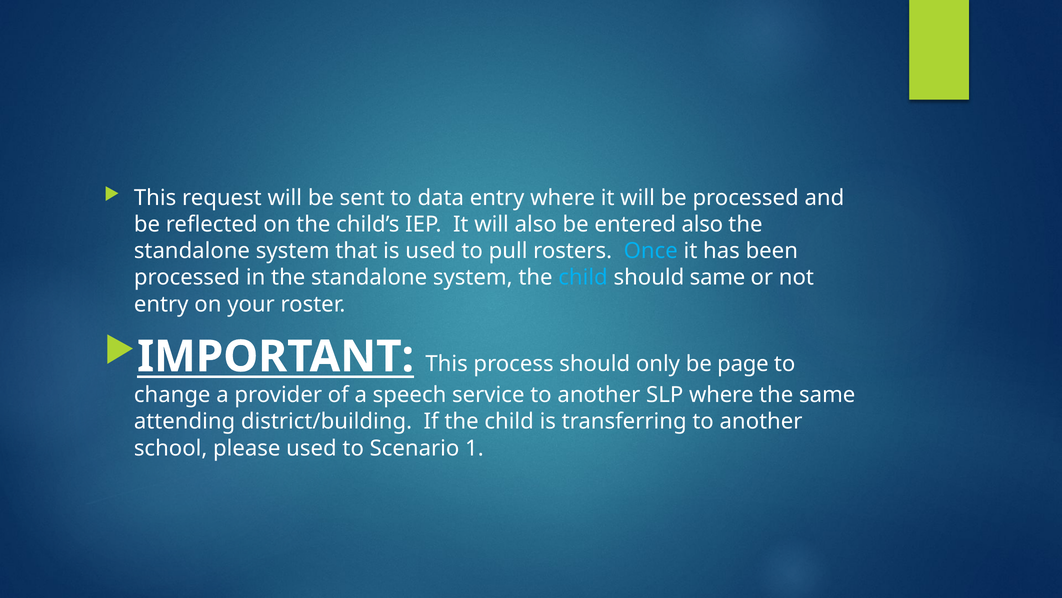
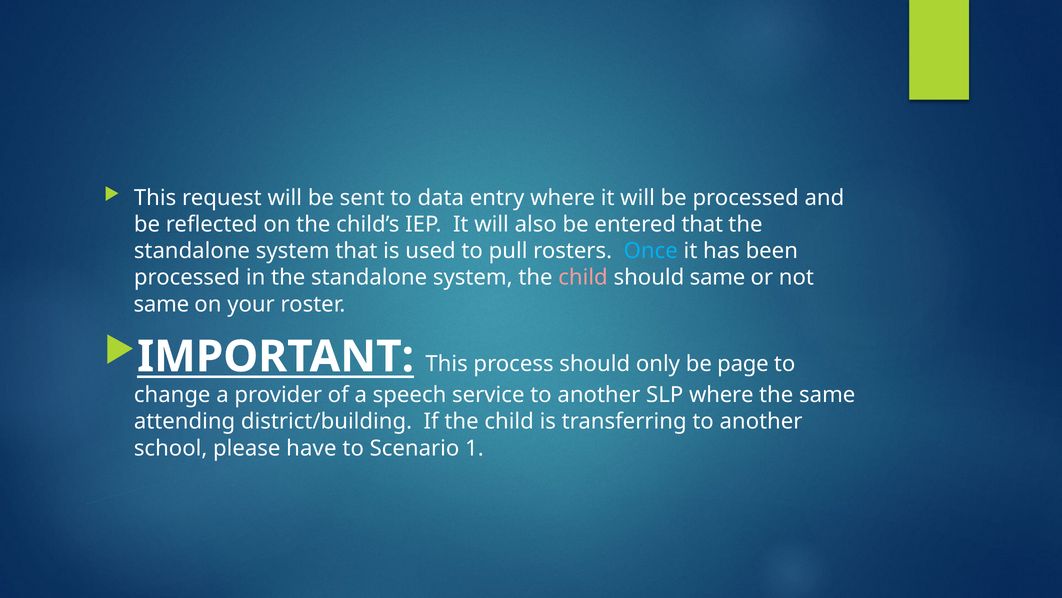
entered also: also -> that (702, 224)
child colour: light blue -> pink (583, 277)
entry: entry -> same (161, 304)
please used: used -> have (311, 448)
